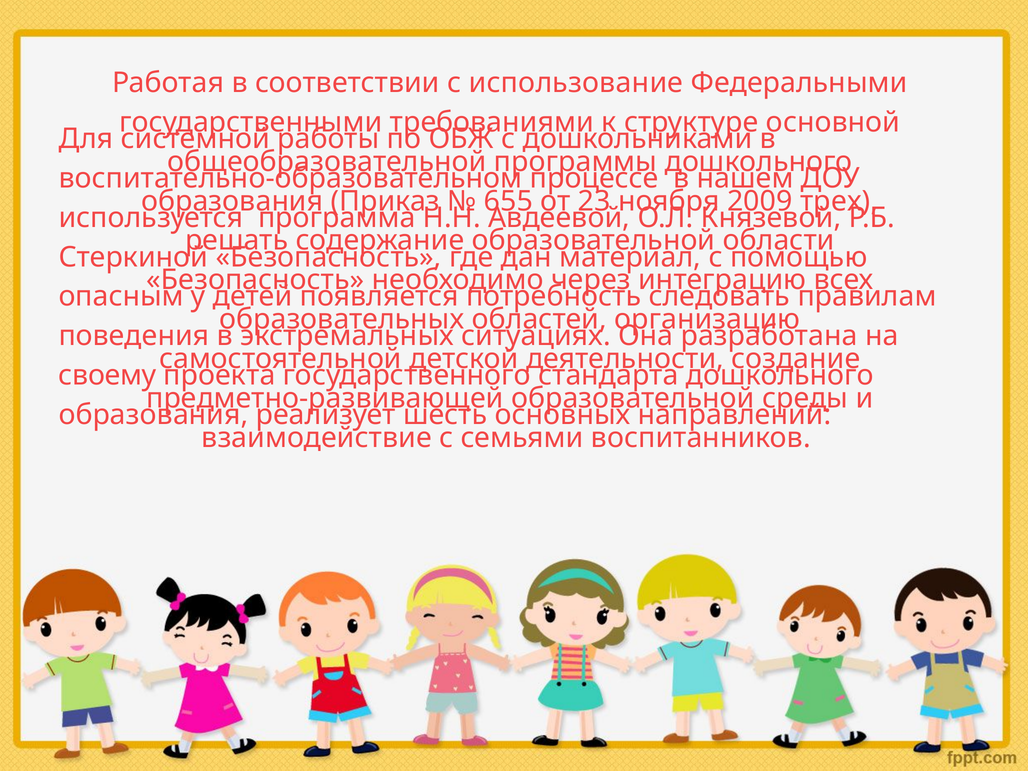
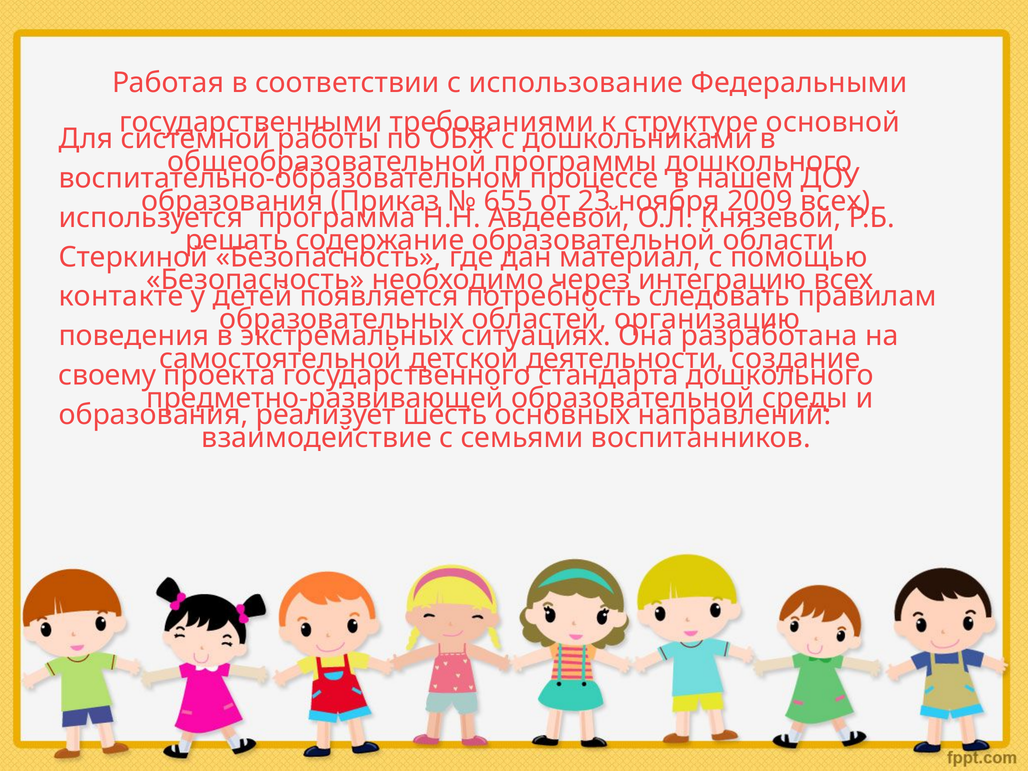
трех: трех -> всех (839, 201)
опасным: опасным -> контакте (121, 297)
